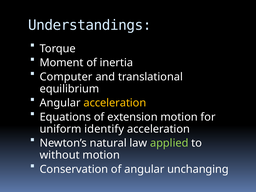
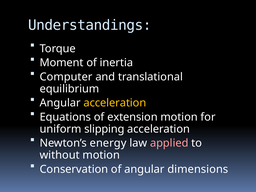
identify: identify -> slipping (104, 129)
natural: natural -> energy (108, 143)
applied colour: light green -> pink (169, 143)
unchanging: unchanging -> dimensions (198, 169)
